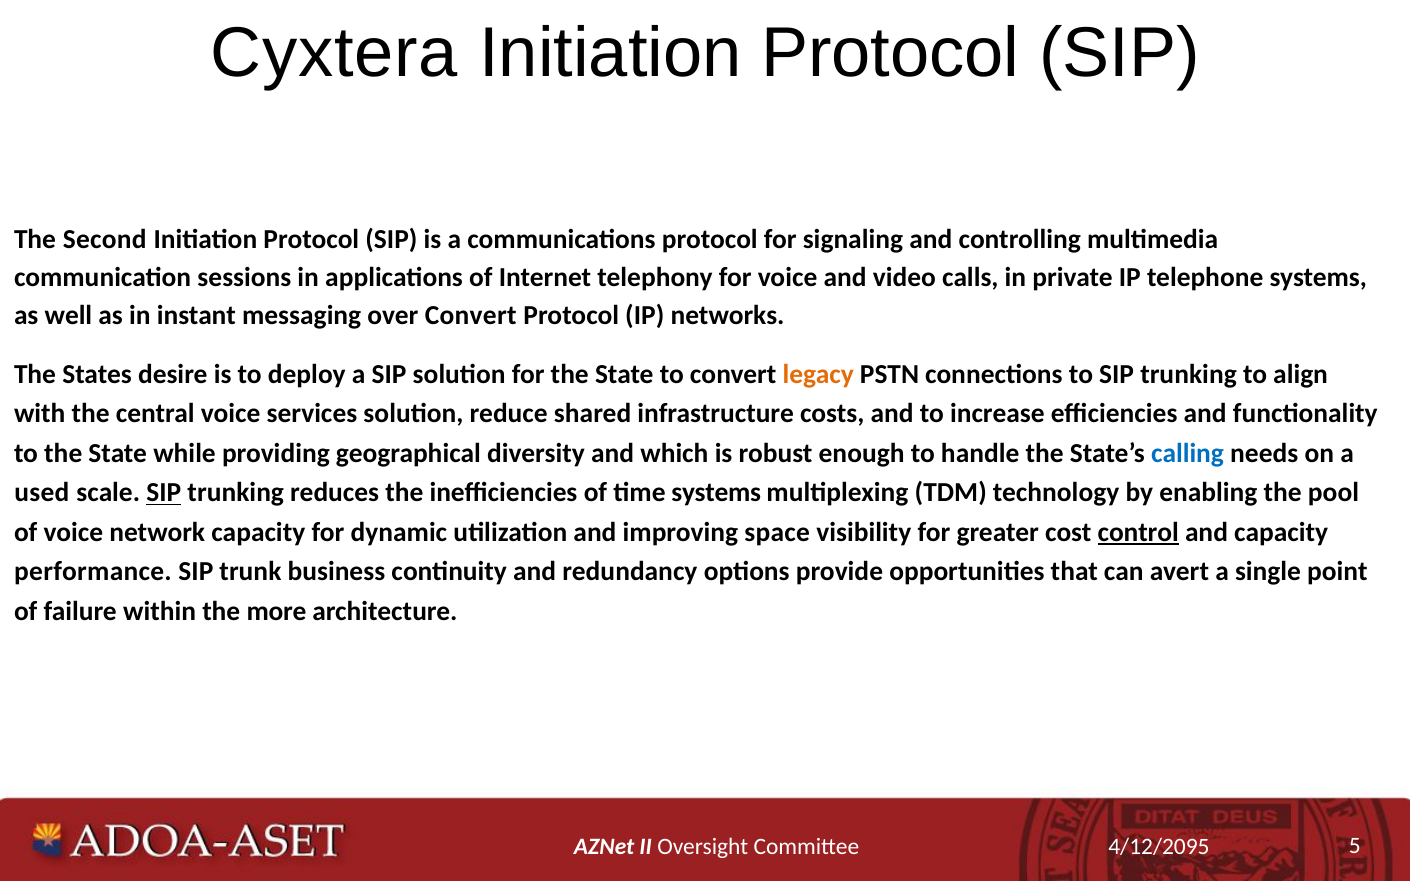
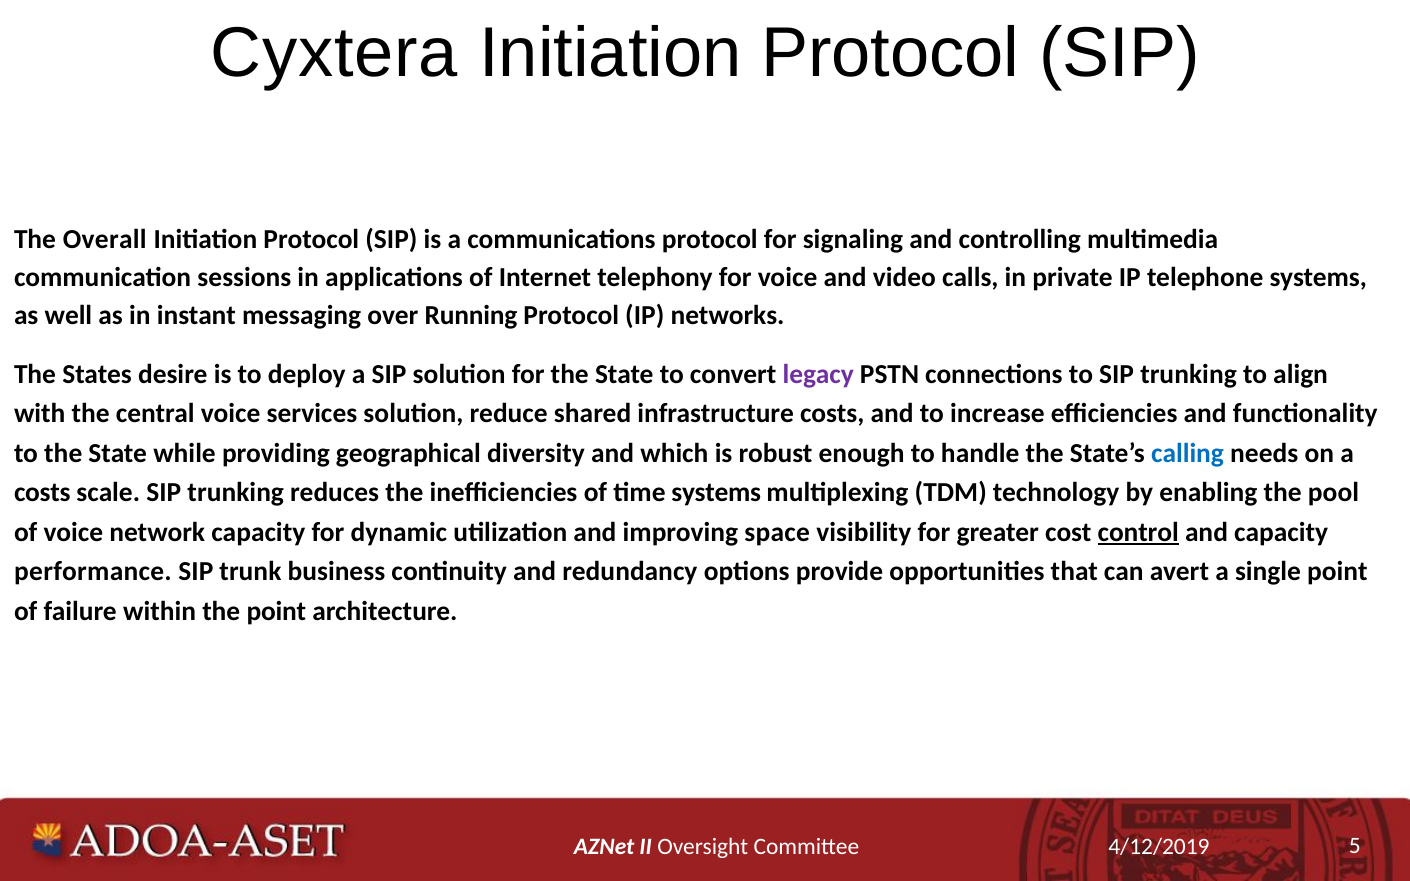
Second: Second -> Overall (105, 240)
over Convert: Convert -> Running (471, 315)
legacy colour: orange -> purple (818, 374)
used: used -> costs (42, 493)
SIP underline: present -> none (164, 493)
the more: more -> point (276, 611)
4/12/2095: 4/12/2095 -> 4/12/2019 (1159, 847)
